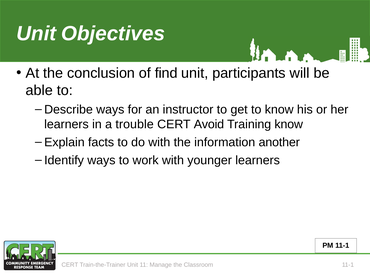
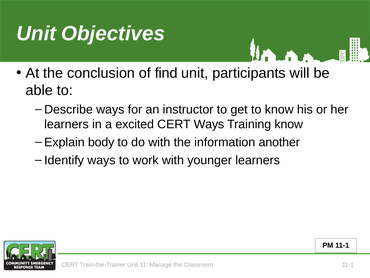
trouble: trouble -> excited (135, 124)
CERT Avoid: Avoid -> Ways (209, 124)
facts: facts -> body (101, 142)
